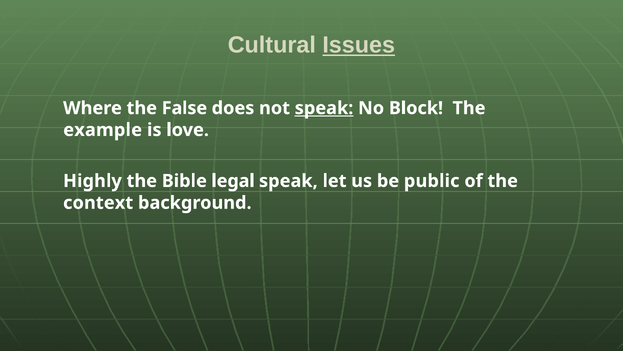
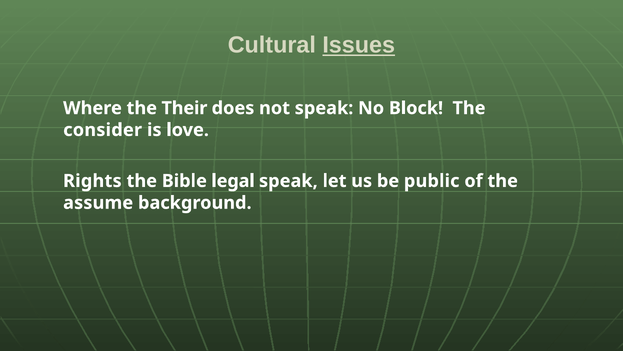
False: False -> Their (184, 108)
speak underline: present -> none (324, 108)
example: example -> consider (103, 130)
Highly: Highly -> Rights (92, 181)
context: context -> assume (98, 203)
